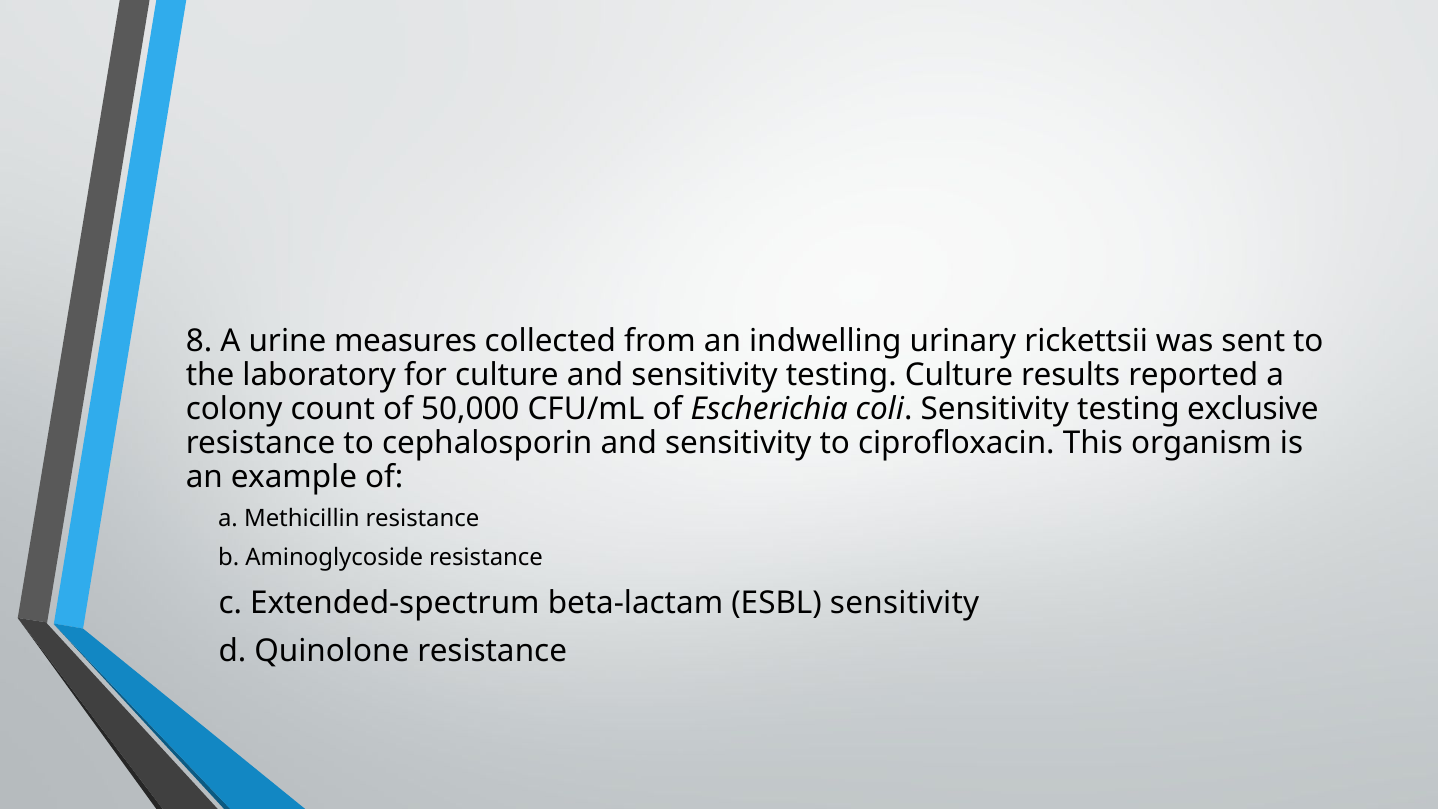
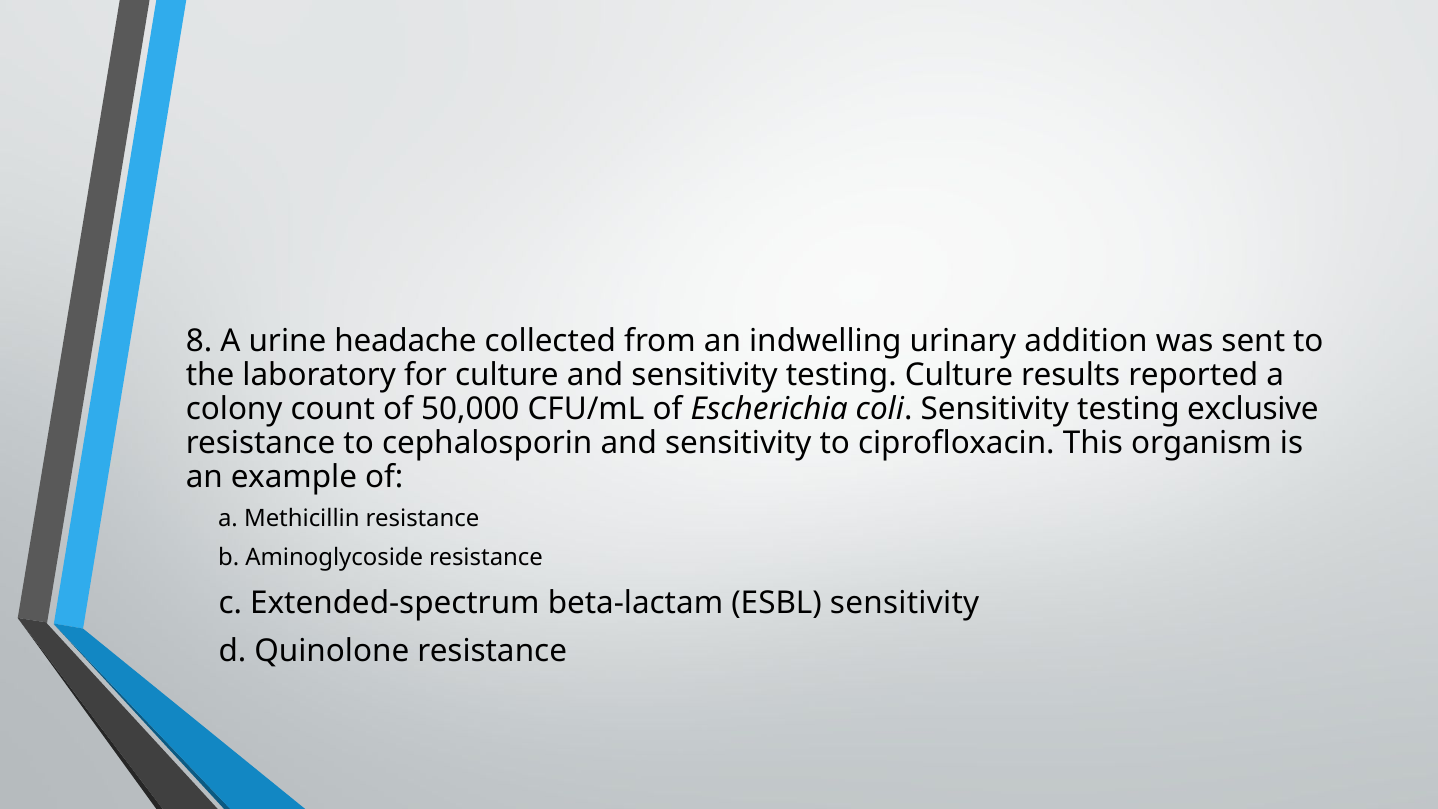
measures: measures -> headache (406, 341)
rickettsii: rickettsii -> addition (1086, 341)
